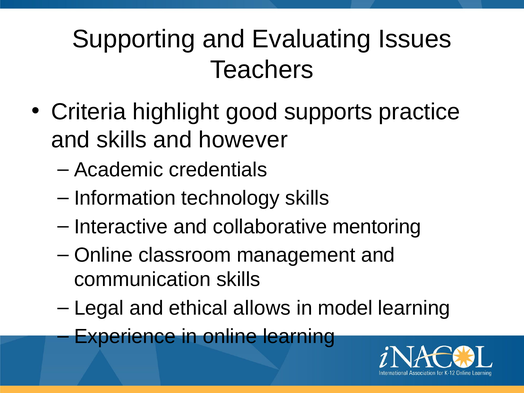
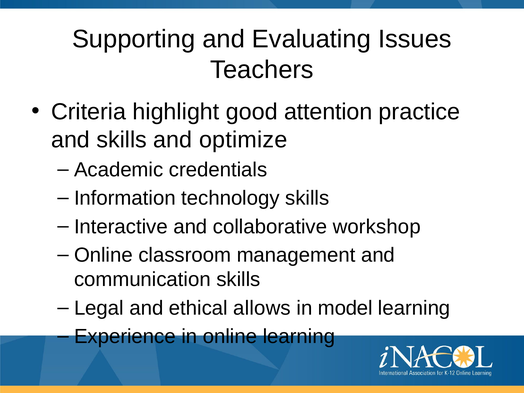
supports: supports -> attention (328, 112)
however: however -> optimize (243, 140)
mentoring: mentoring -> workshop (377, 227)
